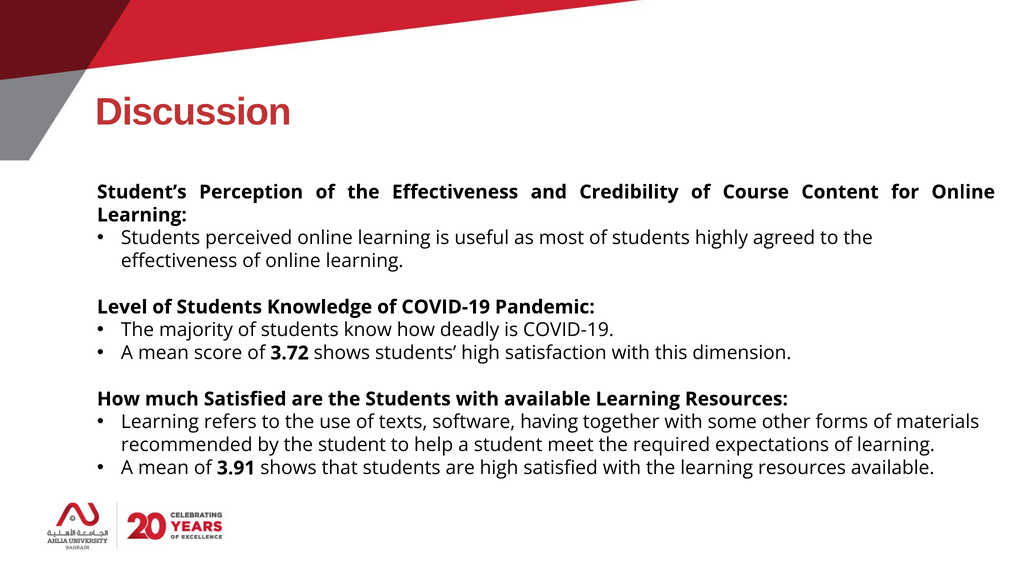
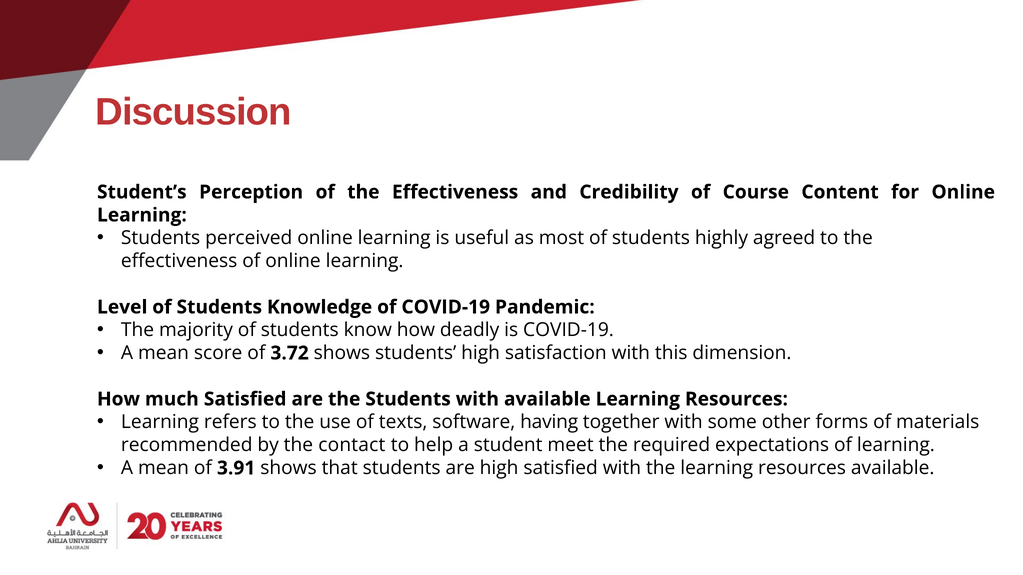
the student: student -> contact (352, 445)
